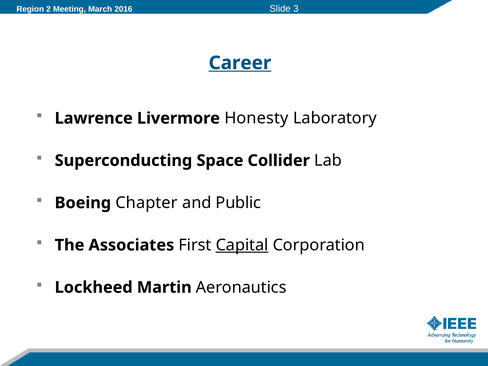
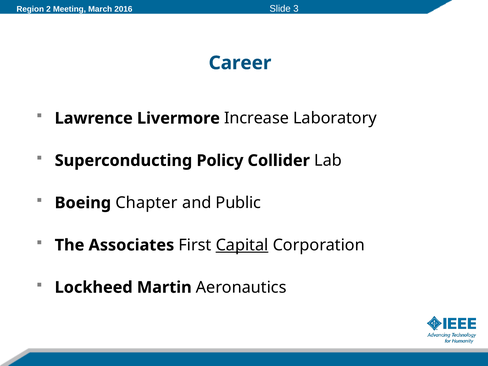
Career underline: present -> none (240, 63)
Honesty: Honesty -> Increase (257, 118)
Space: Space -> Policy (220, 161)
